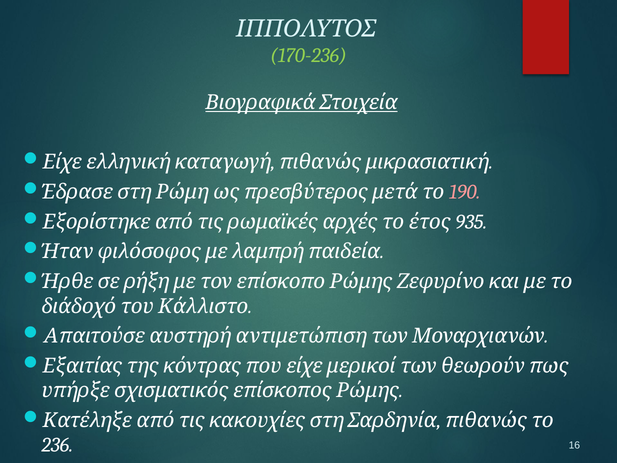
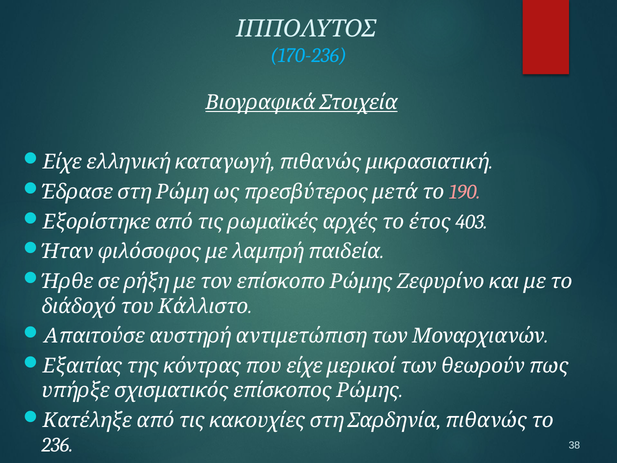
170-236 colour: light green -> light blue (308, 55)
935: 935 -> 403 (471, 222)
16: 16 -> 38 (574, 445)
